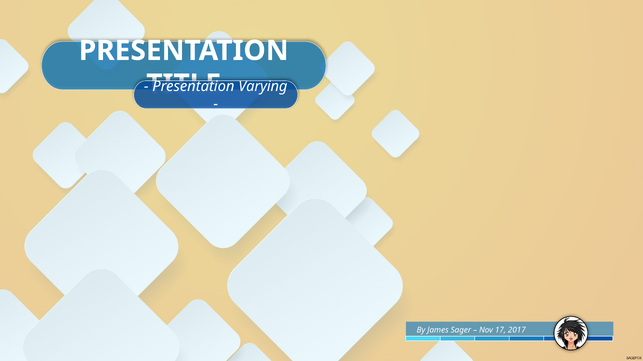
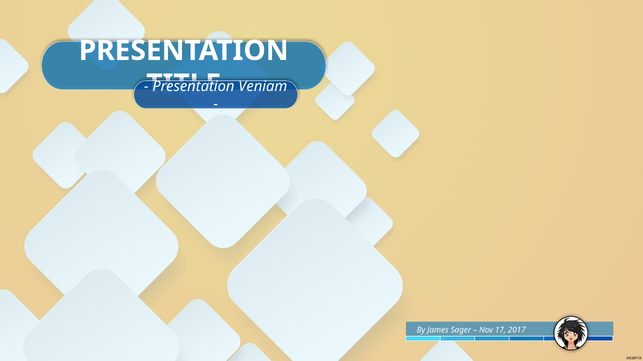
Varying: Varying -> Veniam (263, 87)
